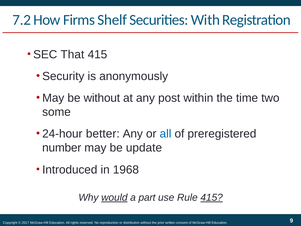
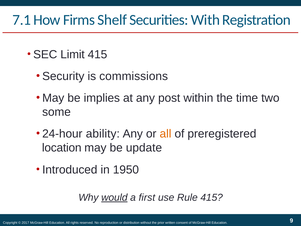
7.2: 7.2 -> 7.1 (22, 20)
That: That -> Limit (73, 54)
anonymously: anonymously -> commissions (134, 76)
be without: without -> implies (102, 98)
better: better -> ability (103, 134)
all colour: blue -> orange (166, 134)
number: number -> location (62, 148)
1968: 1968 -> 1950 (126, 170)
part: part -> first (147, 197)
415 underline: present -> none (212, 197)
